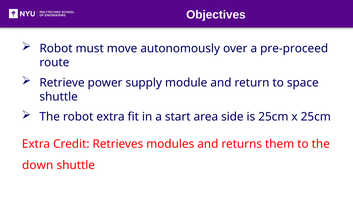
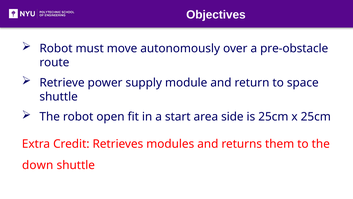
pre-proceed: pre-proceed -> pre-obstacle (294, 48)
robot extra: extra -> open (110, 117)
